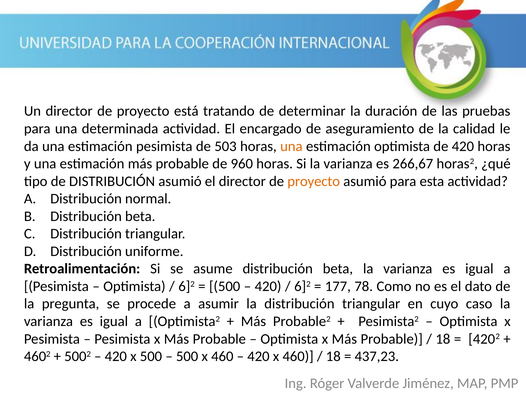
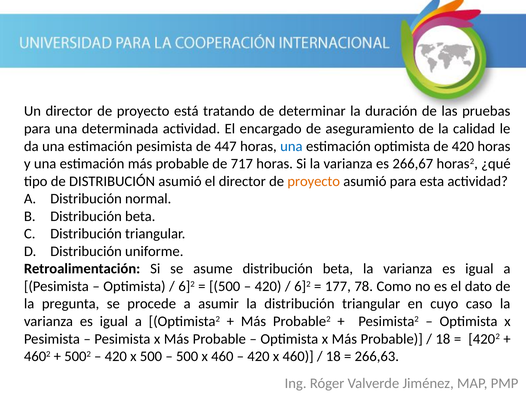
503: 503 -> 447 (226, 146)
una colour: orange -> blue (291, 146)
960: 960 -> 717 (242, 164)
437,23: 437,23 -> 266,63 (377, 357)
